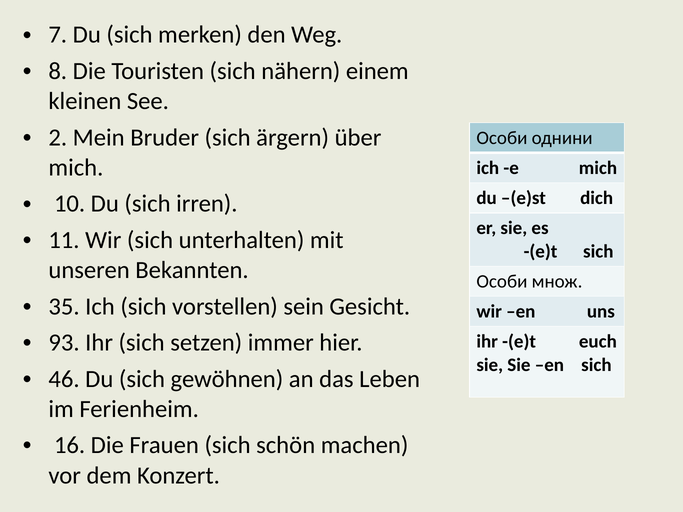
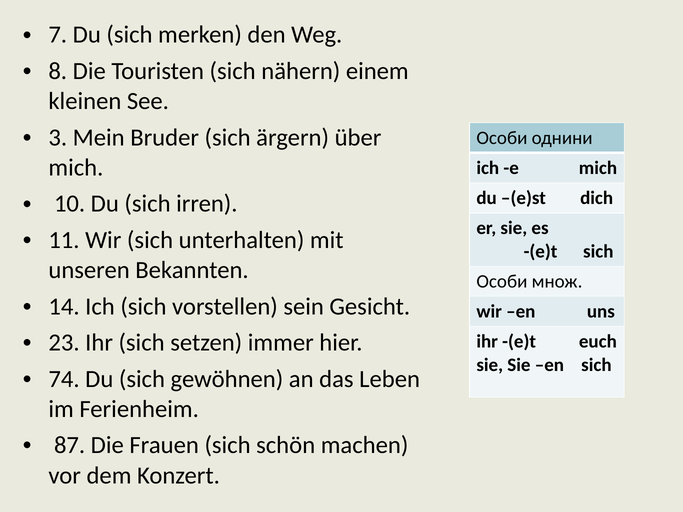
2: 2 -> 3 (58, 137)
35: 35 -> 14 (64, 307)
93: 93 -> 23 (64, 343)
46: 46 -> 74 (64, 379)
16: 16 -> 87 (70, 445)
